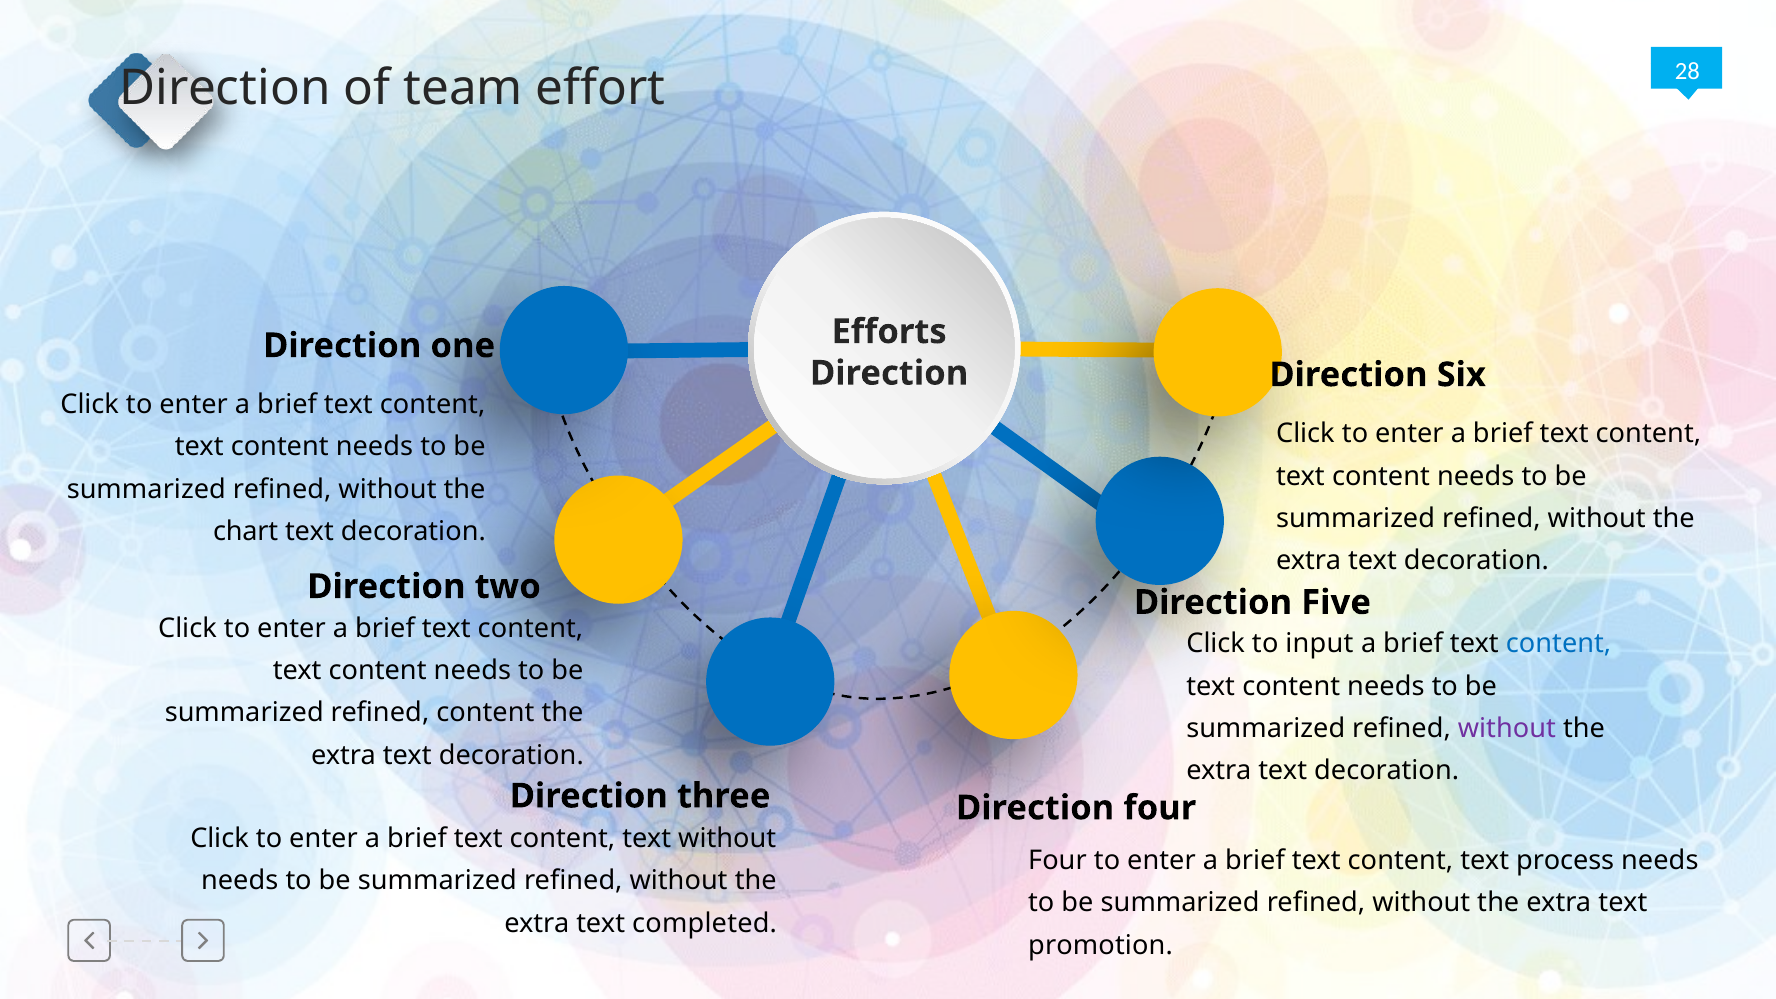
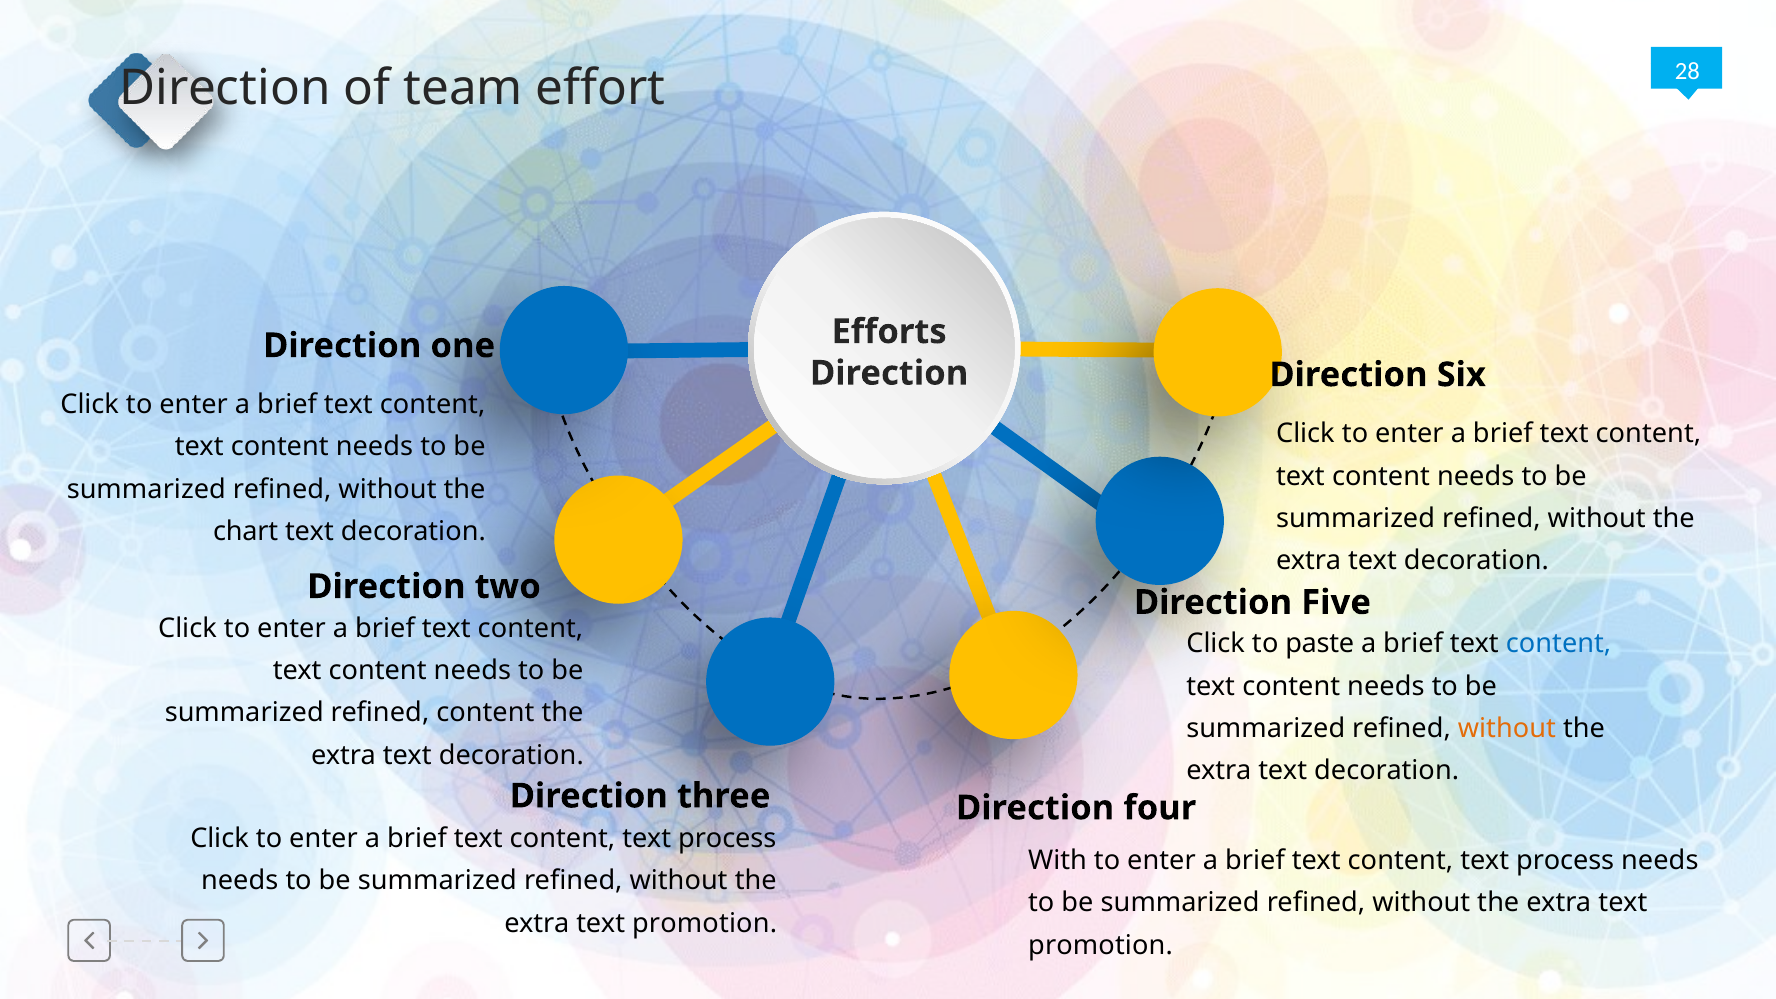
input: input -> paste (1320, 644)
without colour: purple -> orange (1507, 728)
without: without -> process (727, 839)
Four: Four -> With (1057, 861)
completed: completed -> promotion (705, 923)
